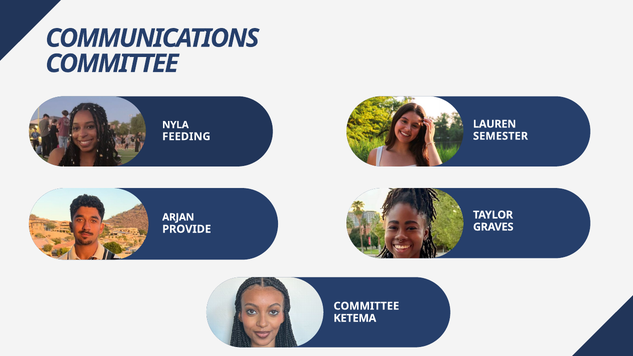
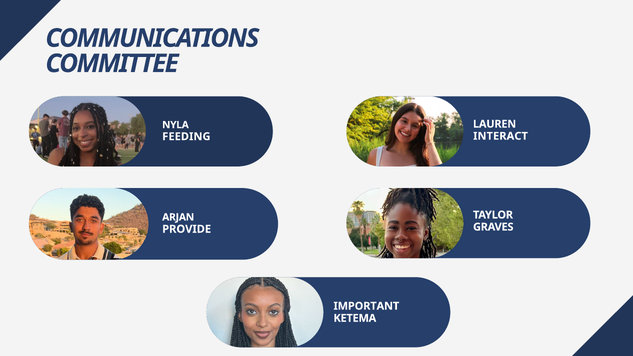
SEMESTER: SEMESTER -> INTERACT (501, 136)
COMMITTEE: COMMITTEE -> IMPORTANT (366, 306)
